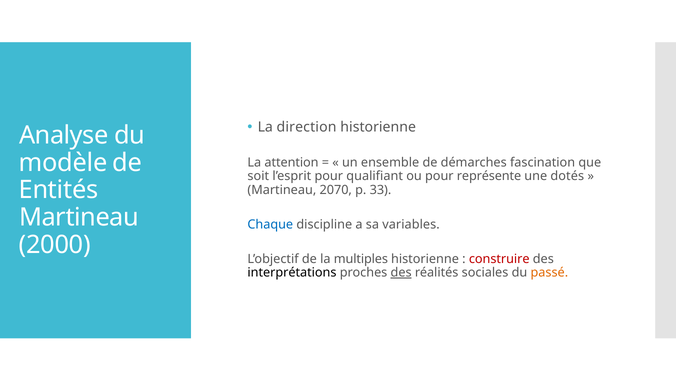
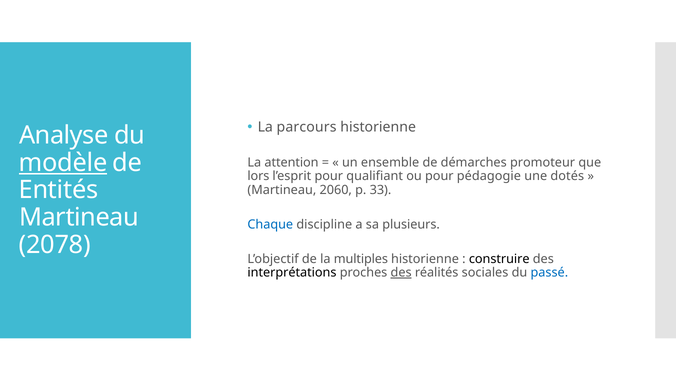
direction: direction -> parcours (307, 127)
modèle underline: none -> present (63, 162)
fascination: fascination -> promoteur (543, 162)
soit: soit -> lors (258, 176)
représente: représente -> pédagogie (489, 176)
2070: 2070 -> 2060 (336, 190)
variables: variables -> plusieurs (411, 224)
2000: 2000 -> 2078 (55, 244)
construire colour: red -> black (499, 258)
passé colour: orange -> blue (549, 272)
